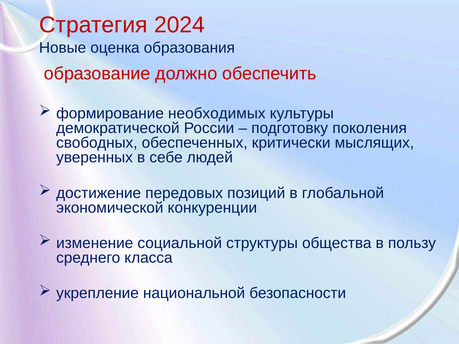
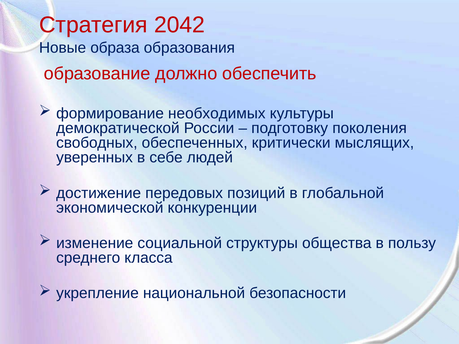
2024: 2024 -> 2042 (180, 25)
оценка: оценка -> образа (115, 48)
